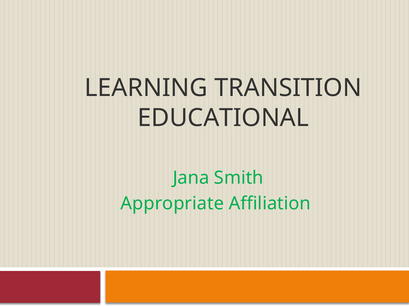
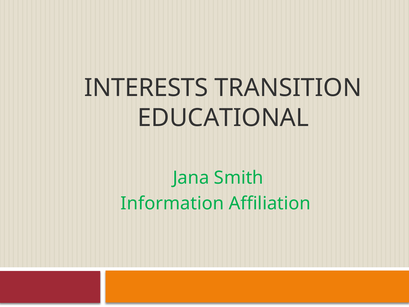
LEARNING: LEARNING -> INTERESTS (146, 88)
Appropriate: Appropriate -> Information (172, 203)
